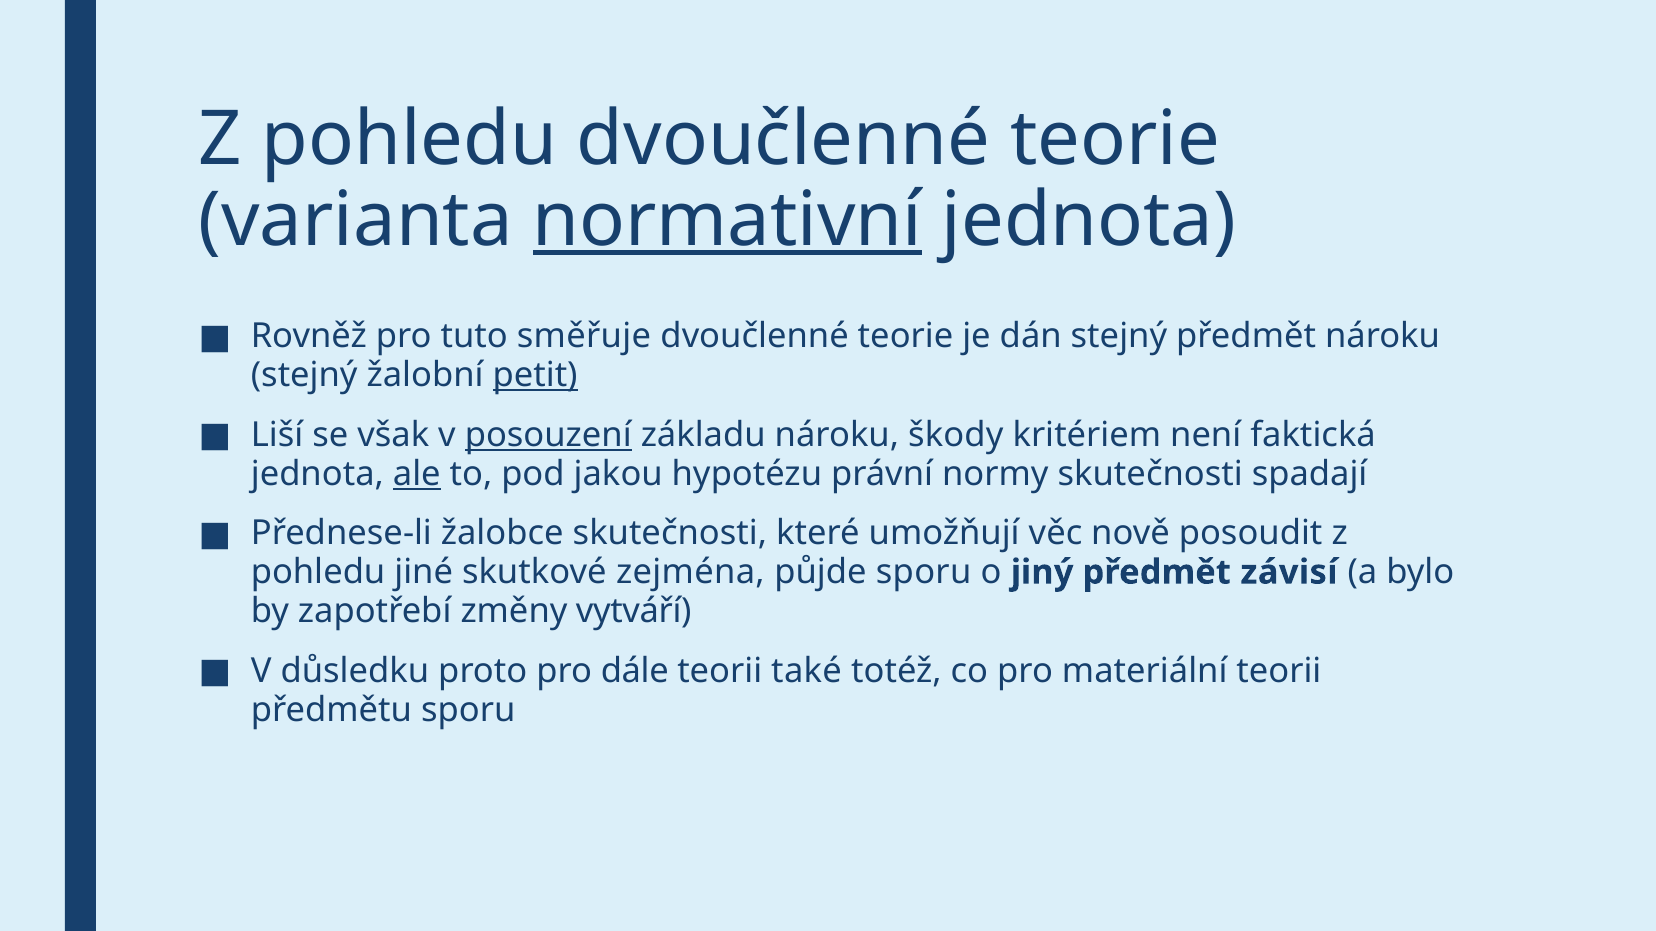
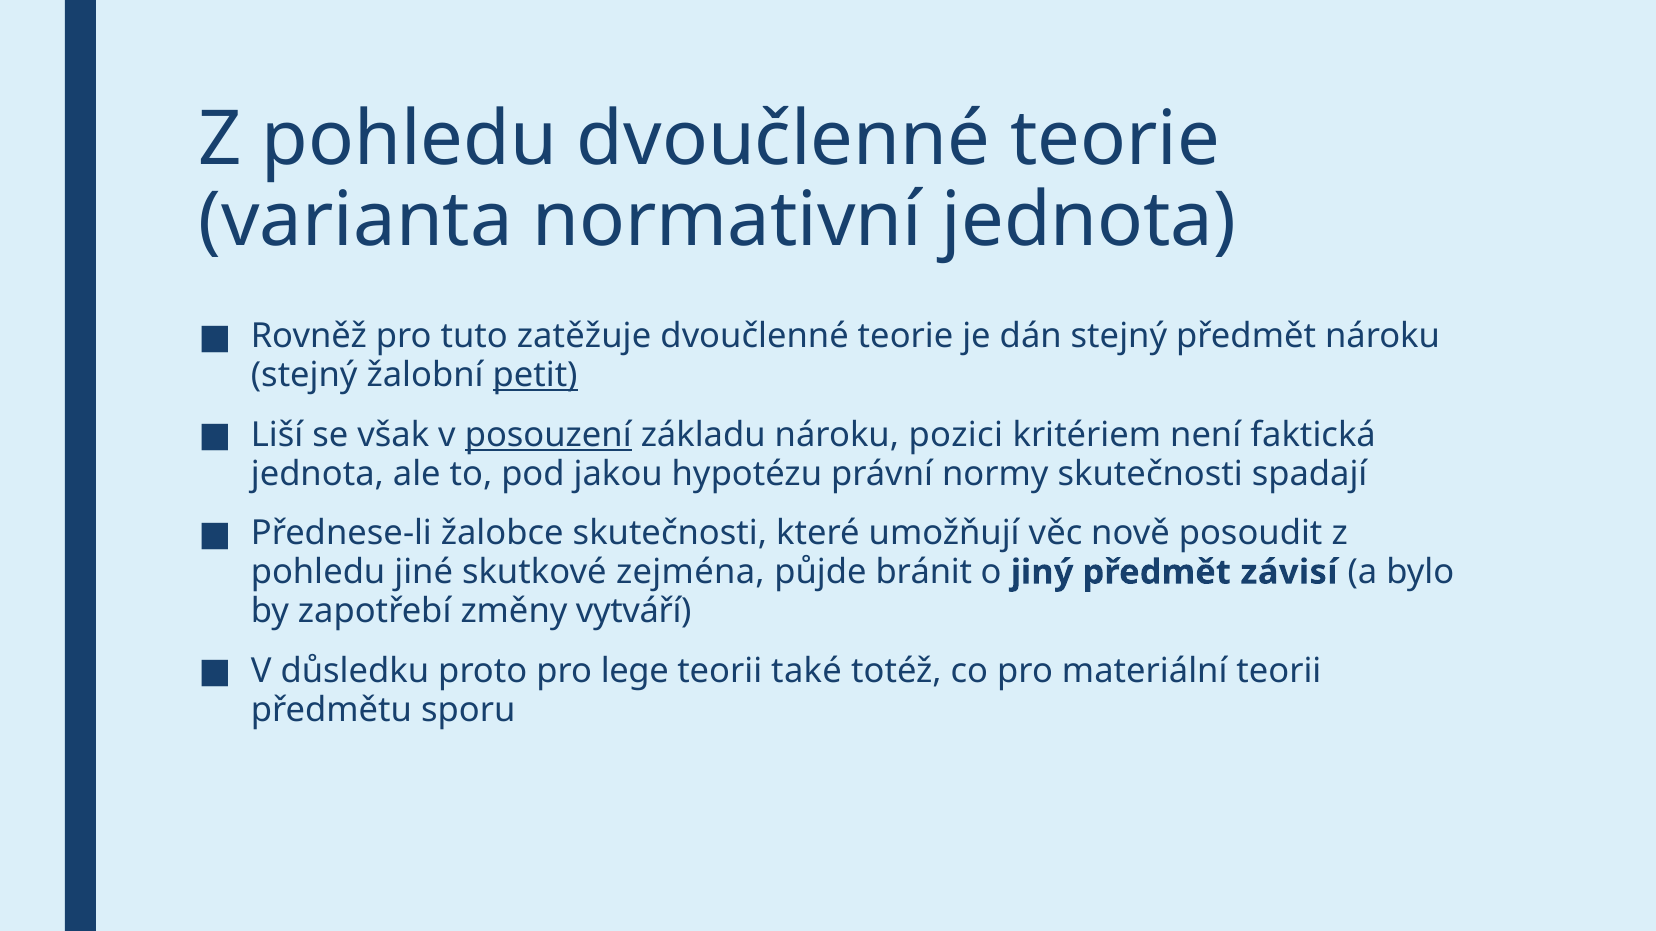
normativní underline: present -> none (727, 220)
směřuje: směřuje -> zatěžuje (584, 336)
škody: škody -> pozici (956, 435)
ale underline: present -> none (417, 474)
půjde sporu: sporu -> bránit (924, 573)
dále: dále -> lege (635, 671)
